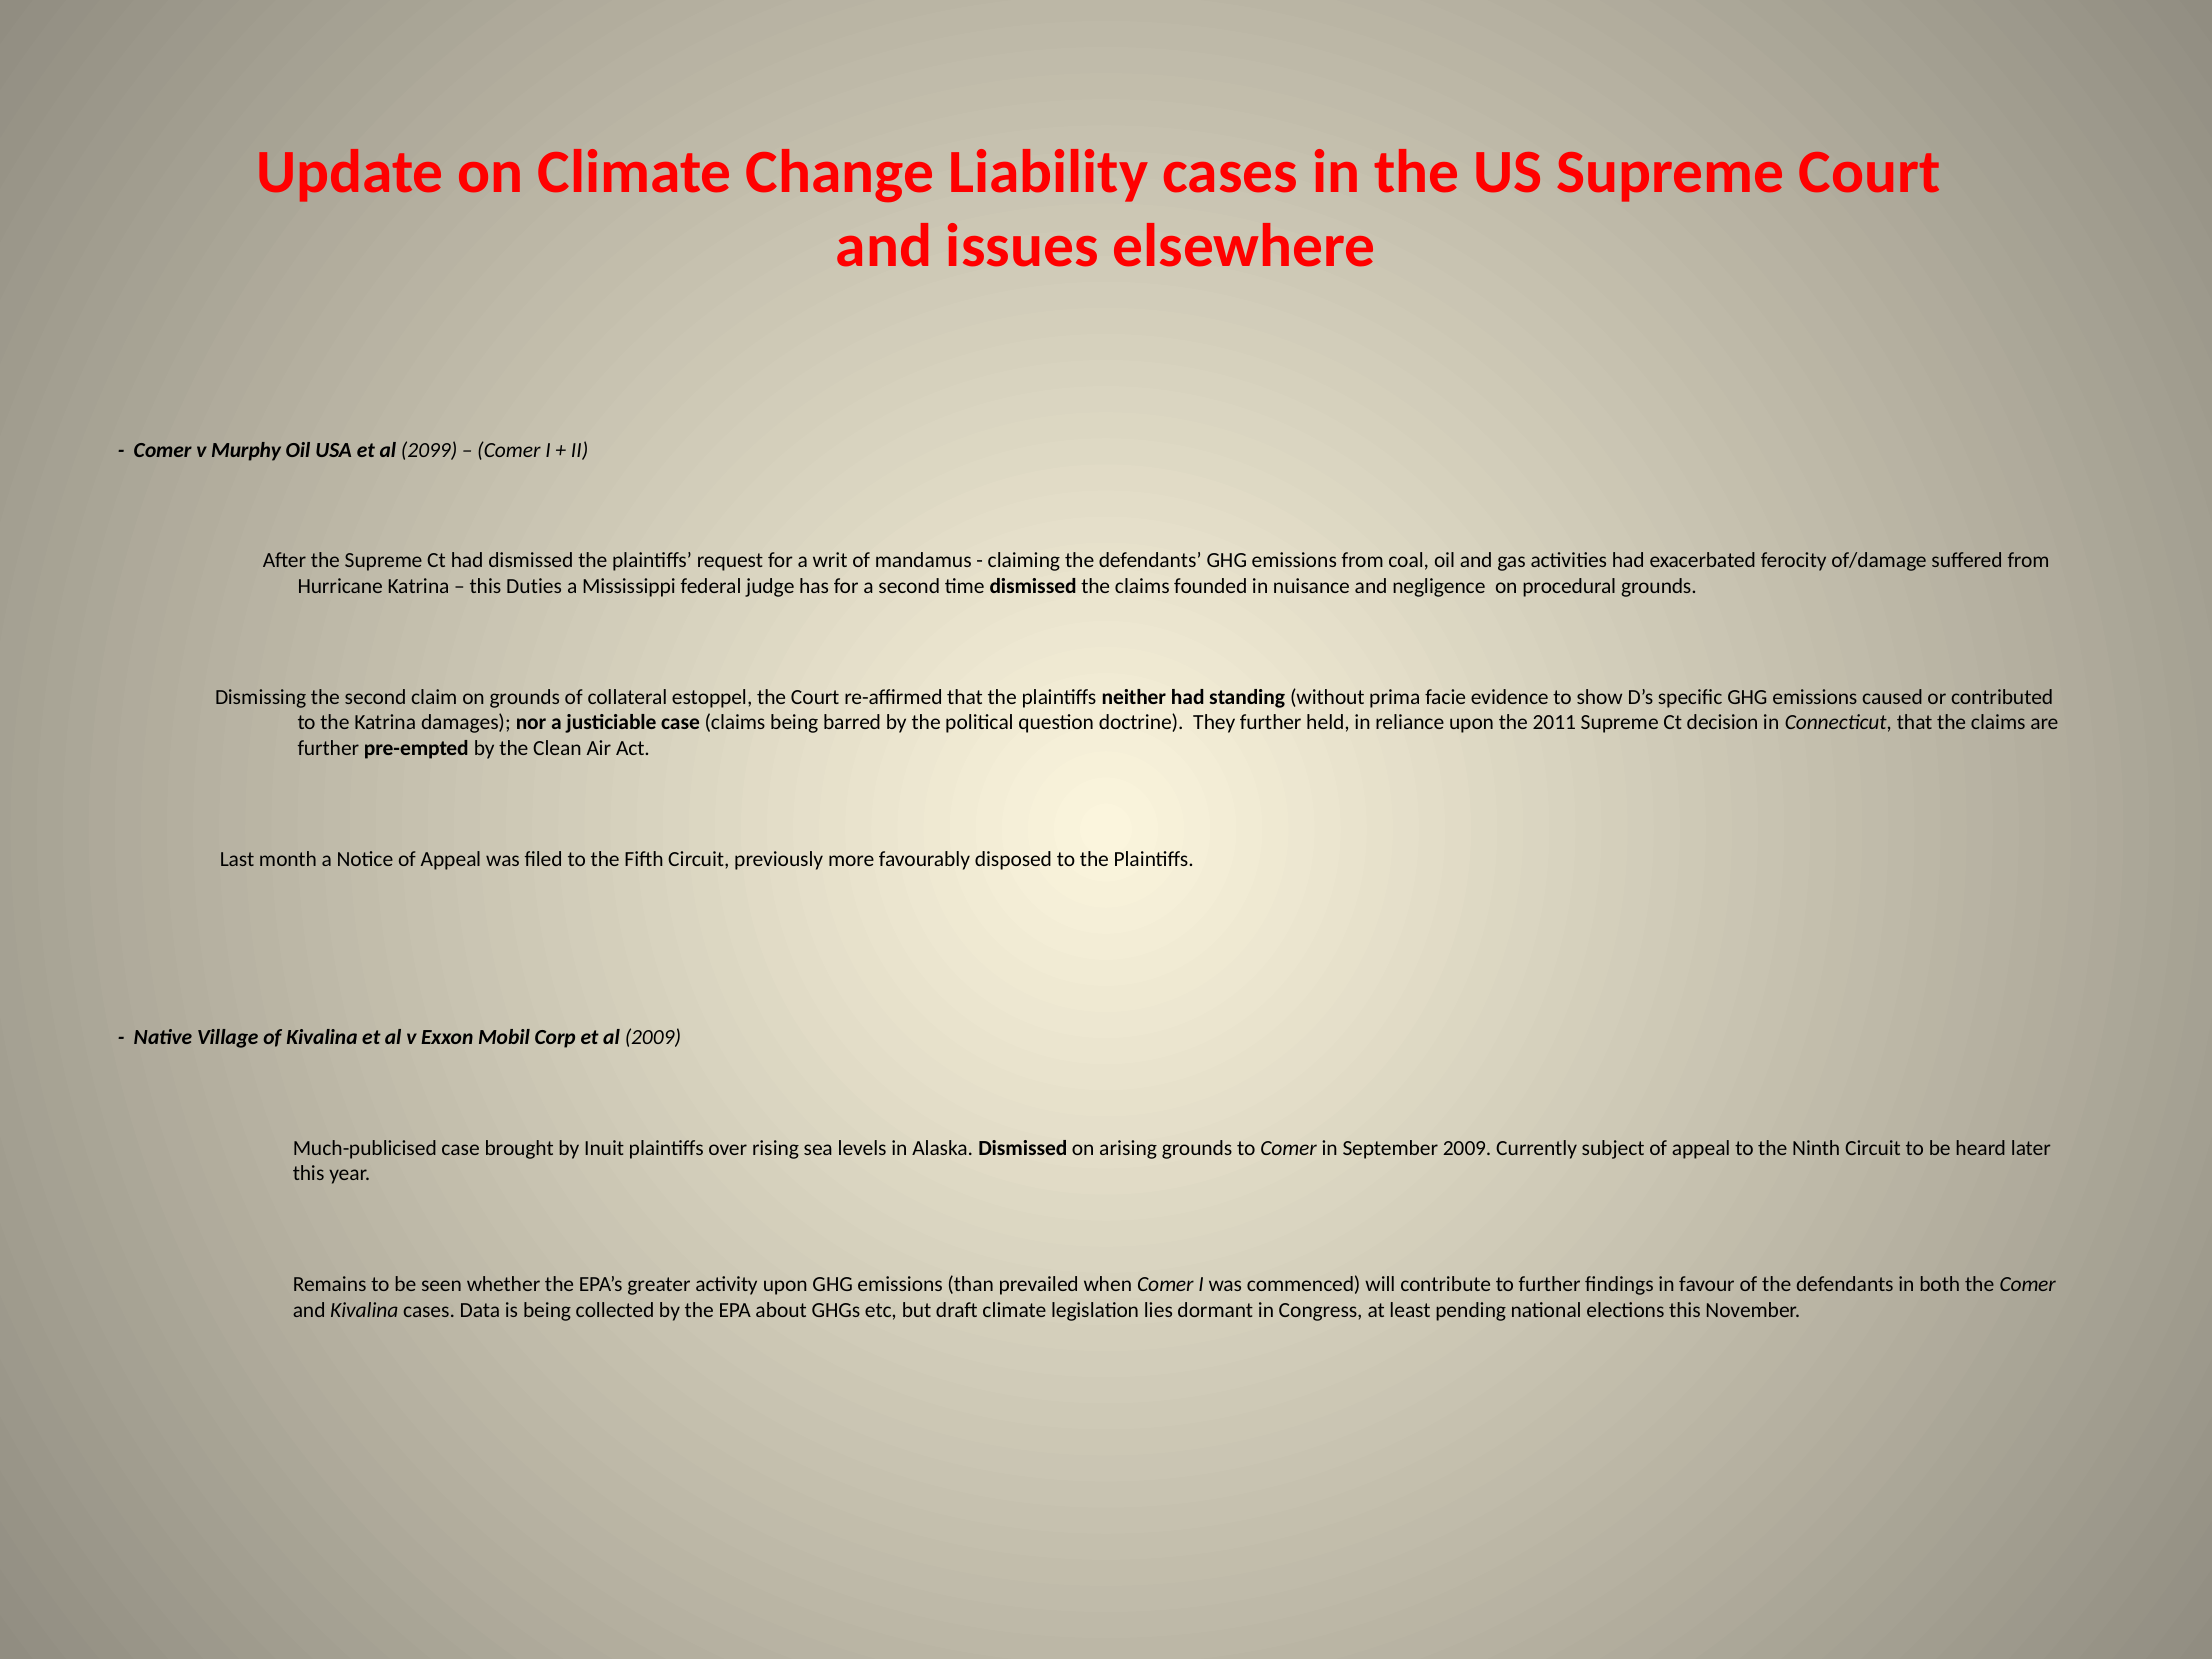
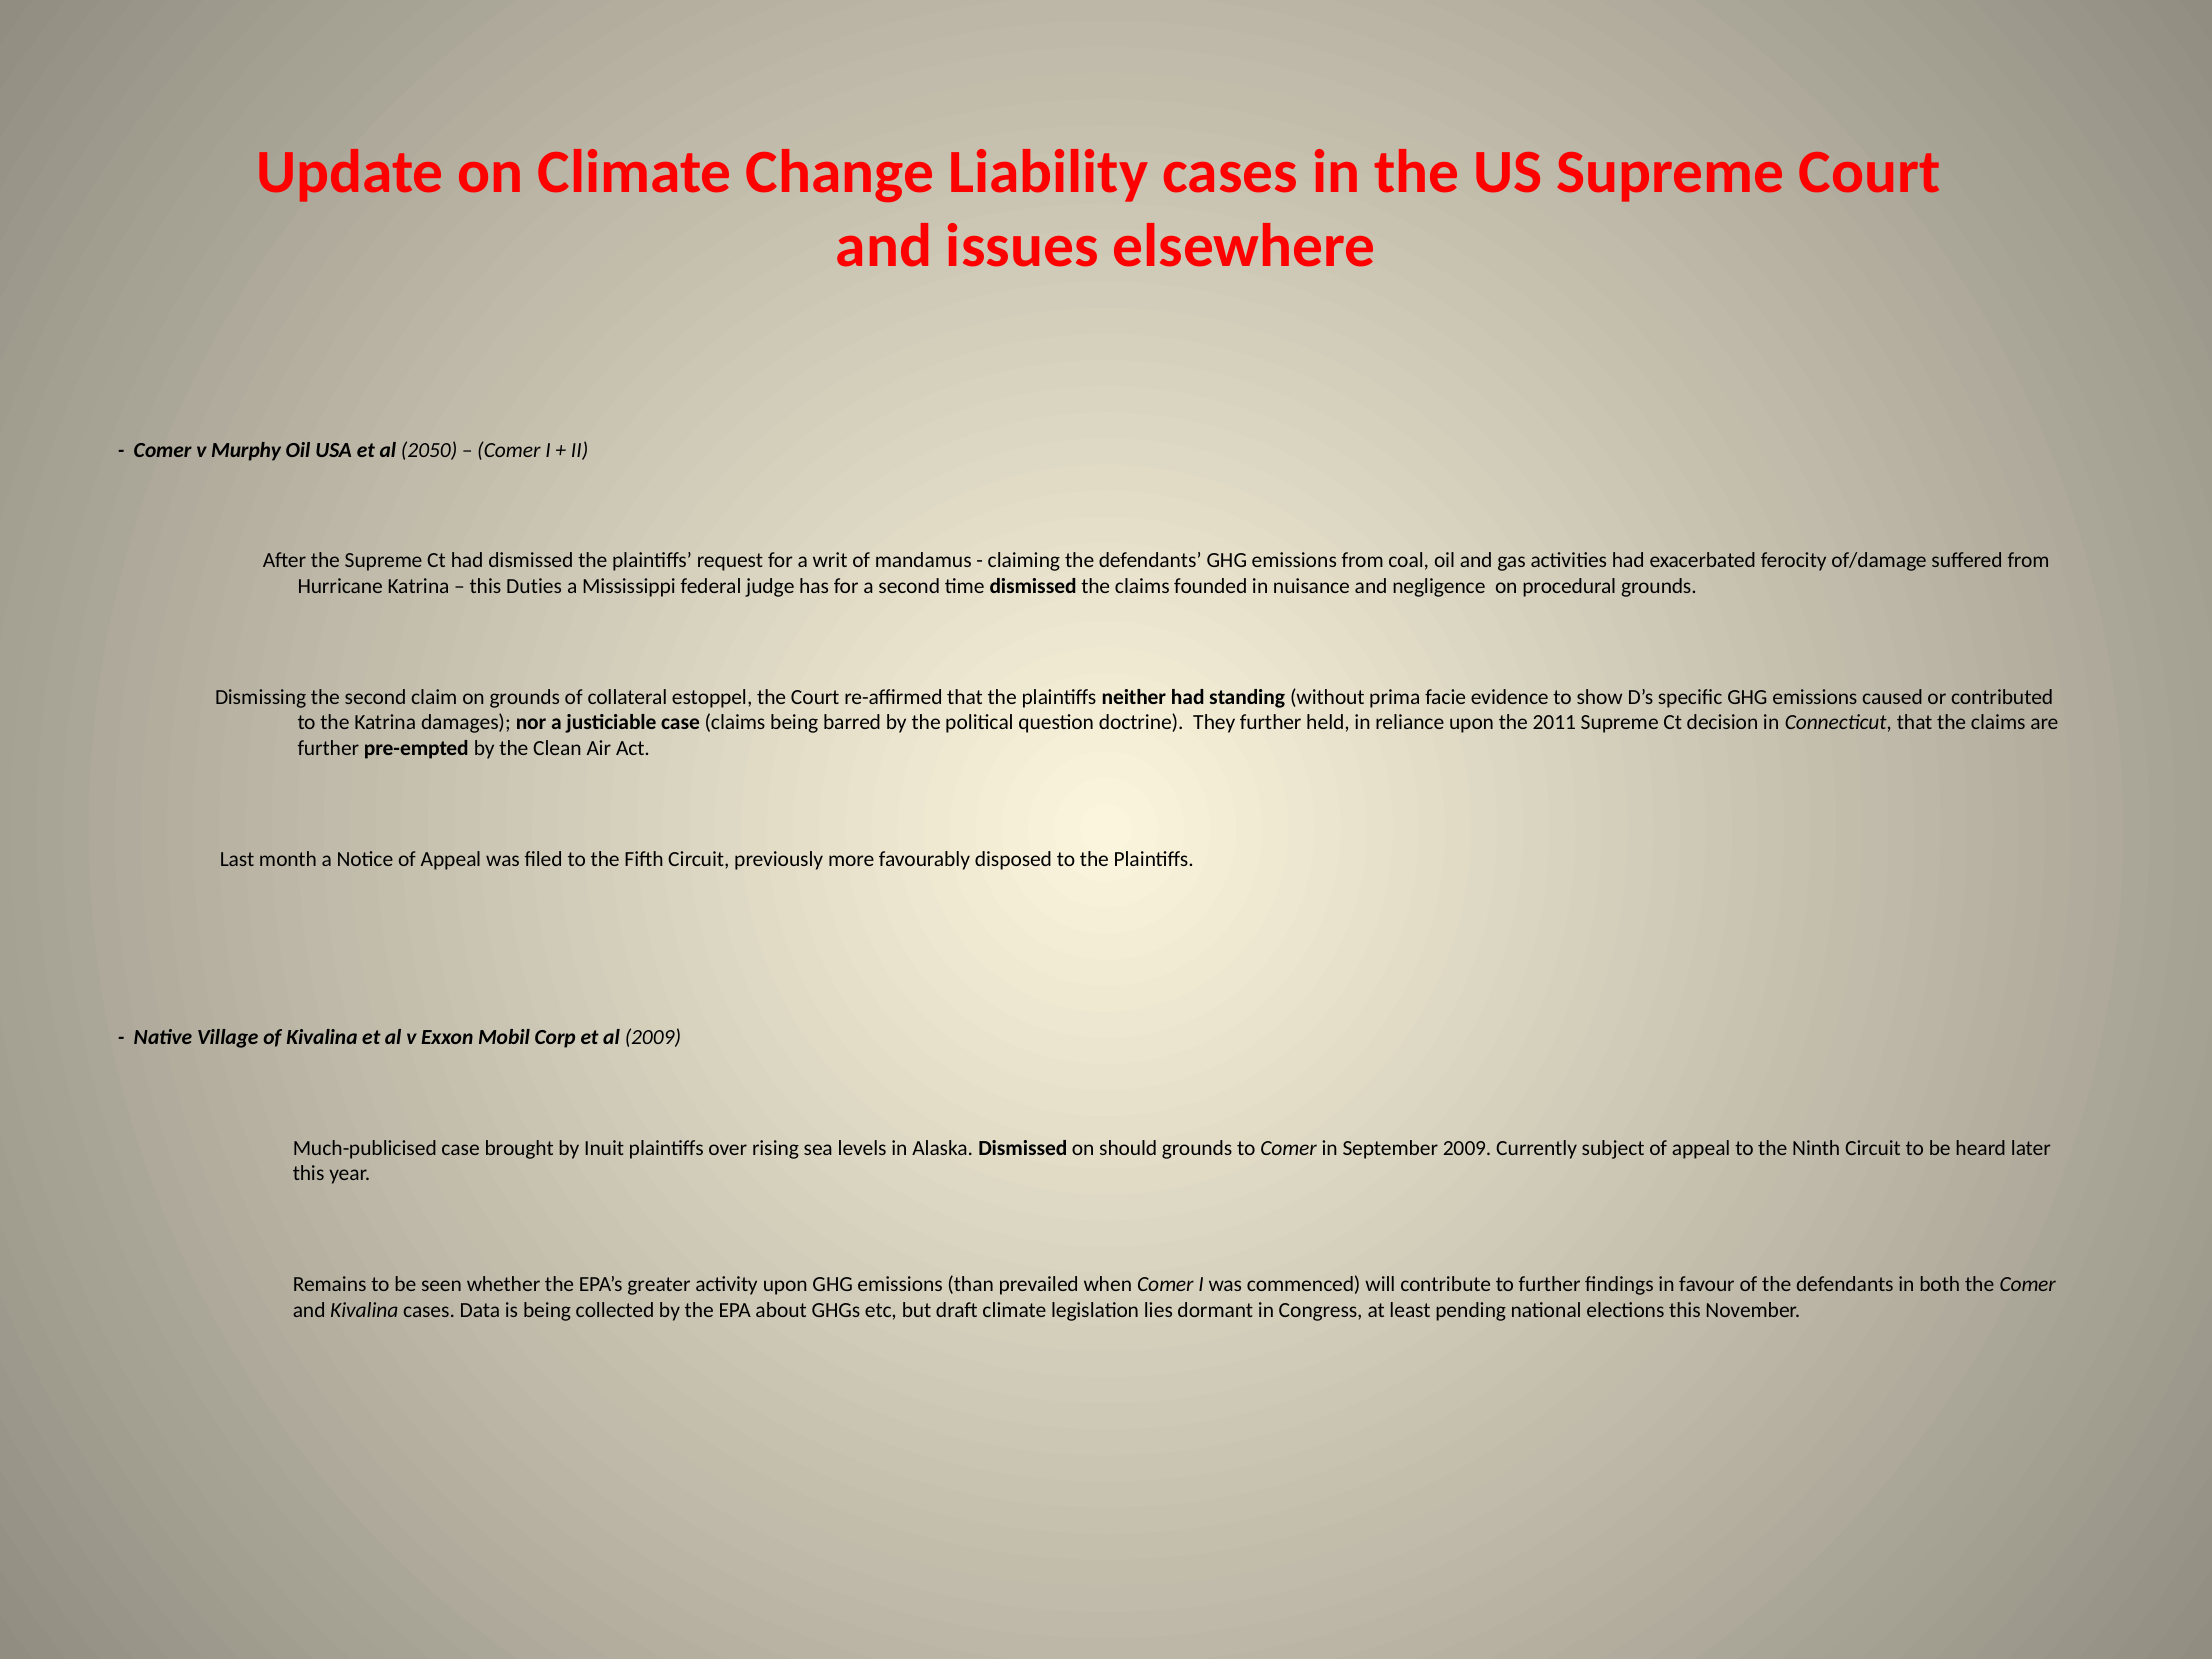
2099: 2099 -> 2050 (429, 450)
arising: arising -> should (1128, 1148)
